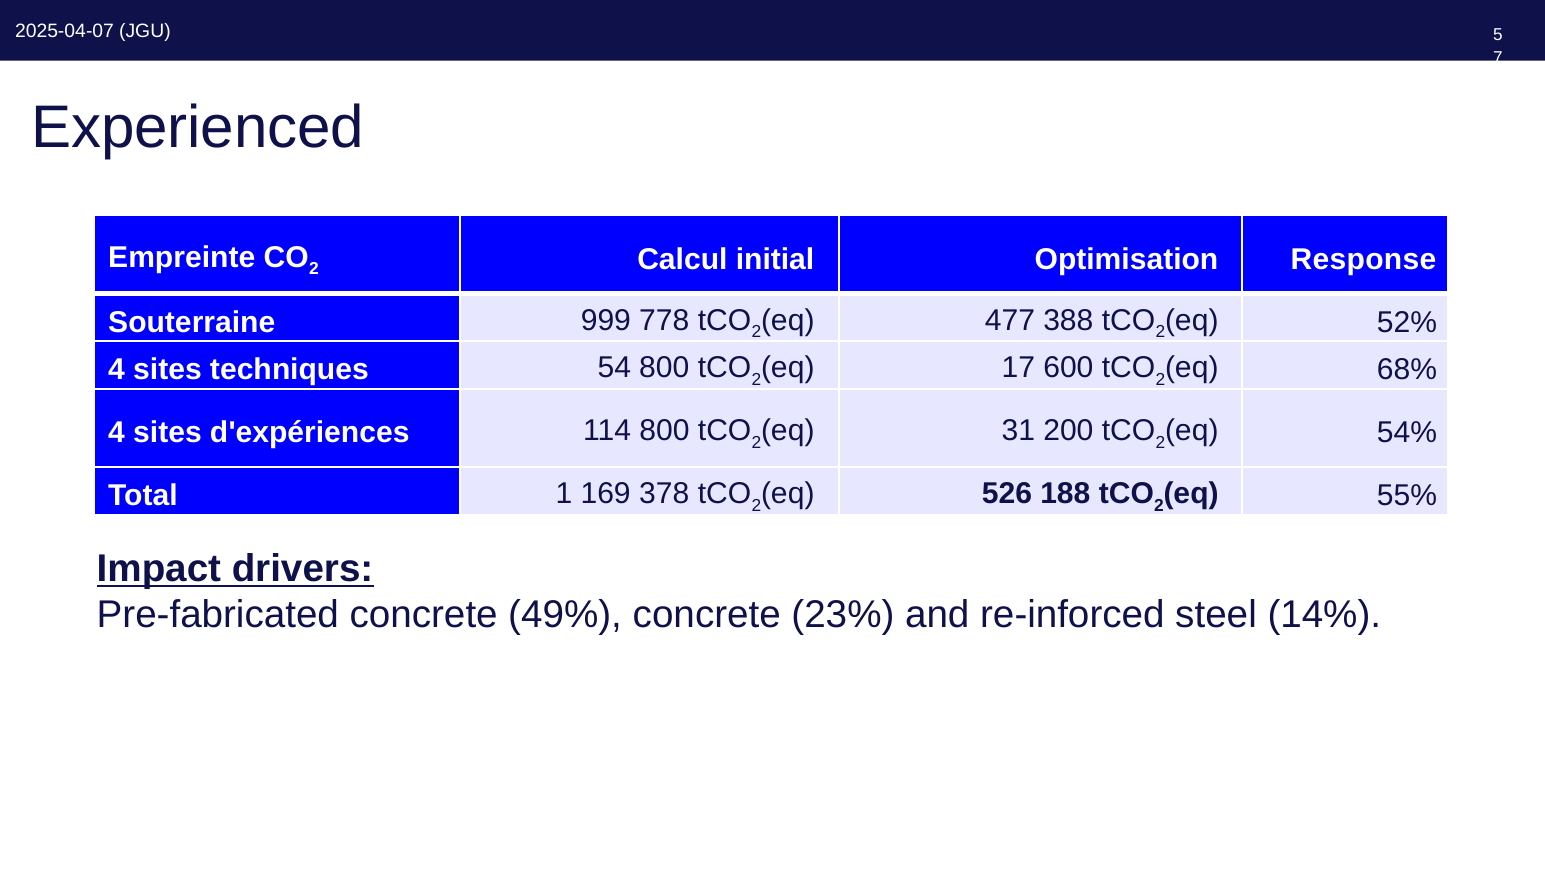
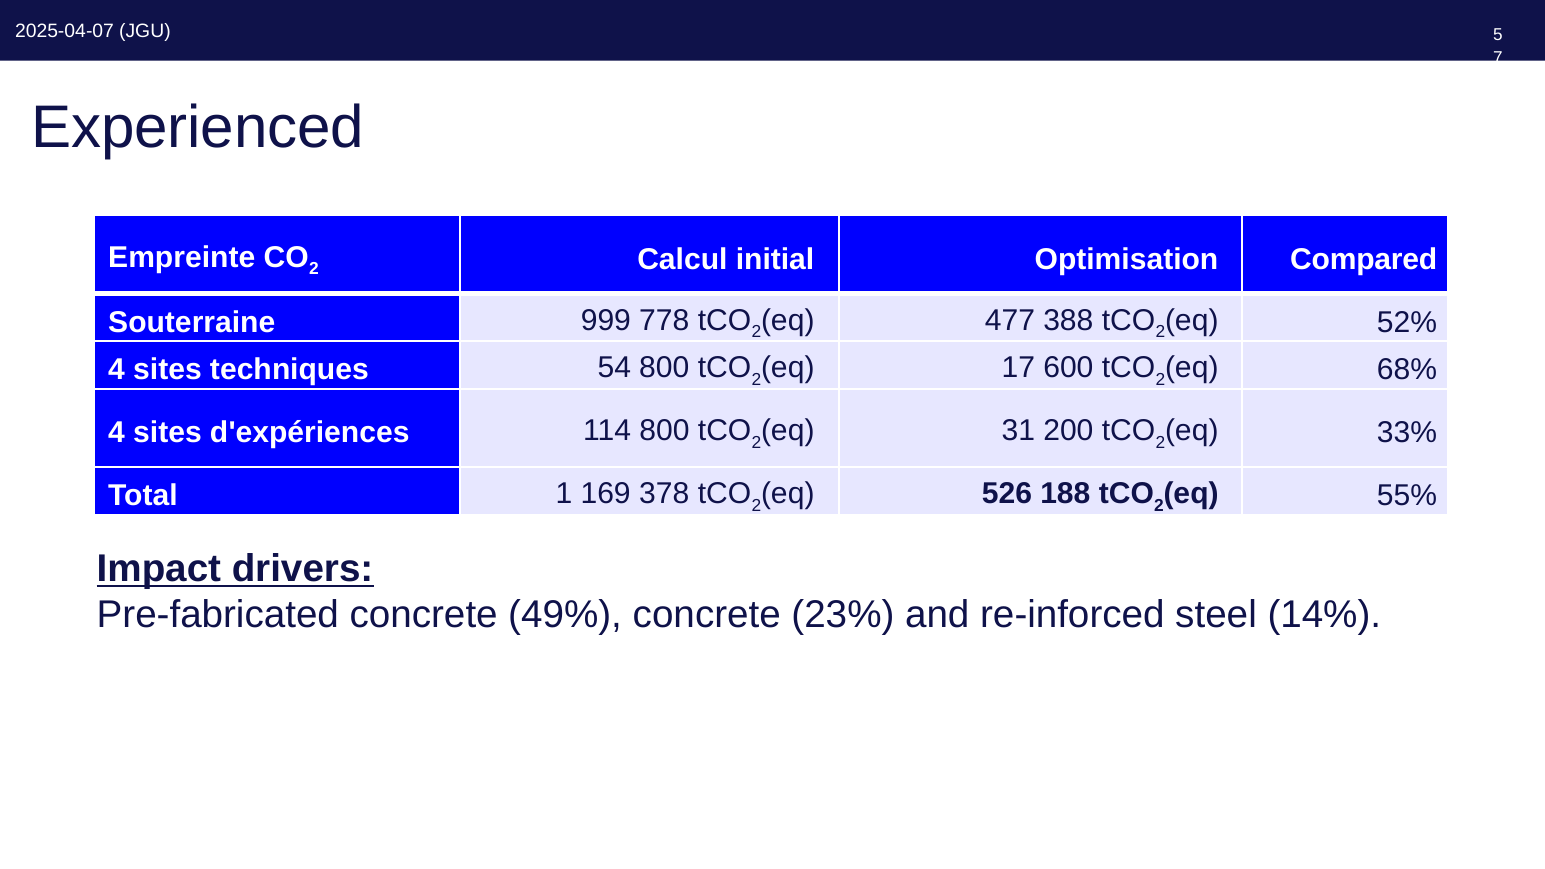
Response: Response -> Compared (1364, 259)
54%: 54% -> 33% (1407, 433)
